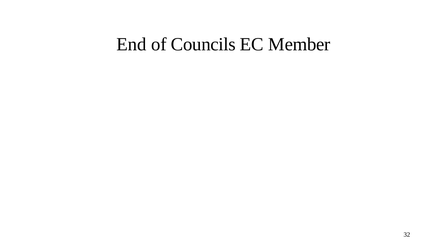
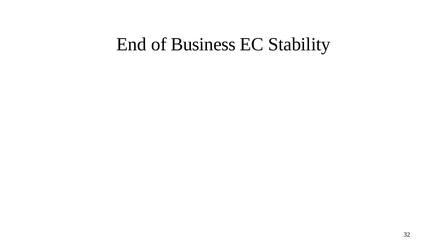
Councils: Councils -> Business (203, 45)
Member: Member -> Stability (299, 45)
